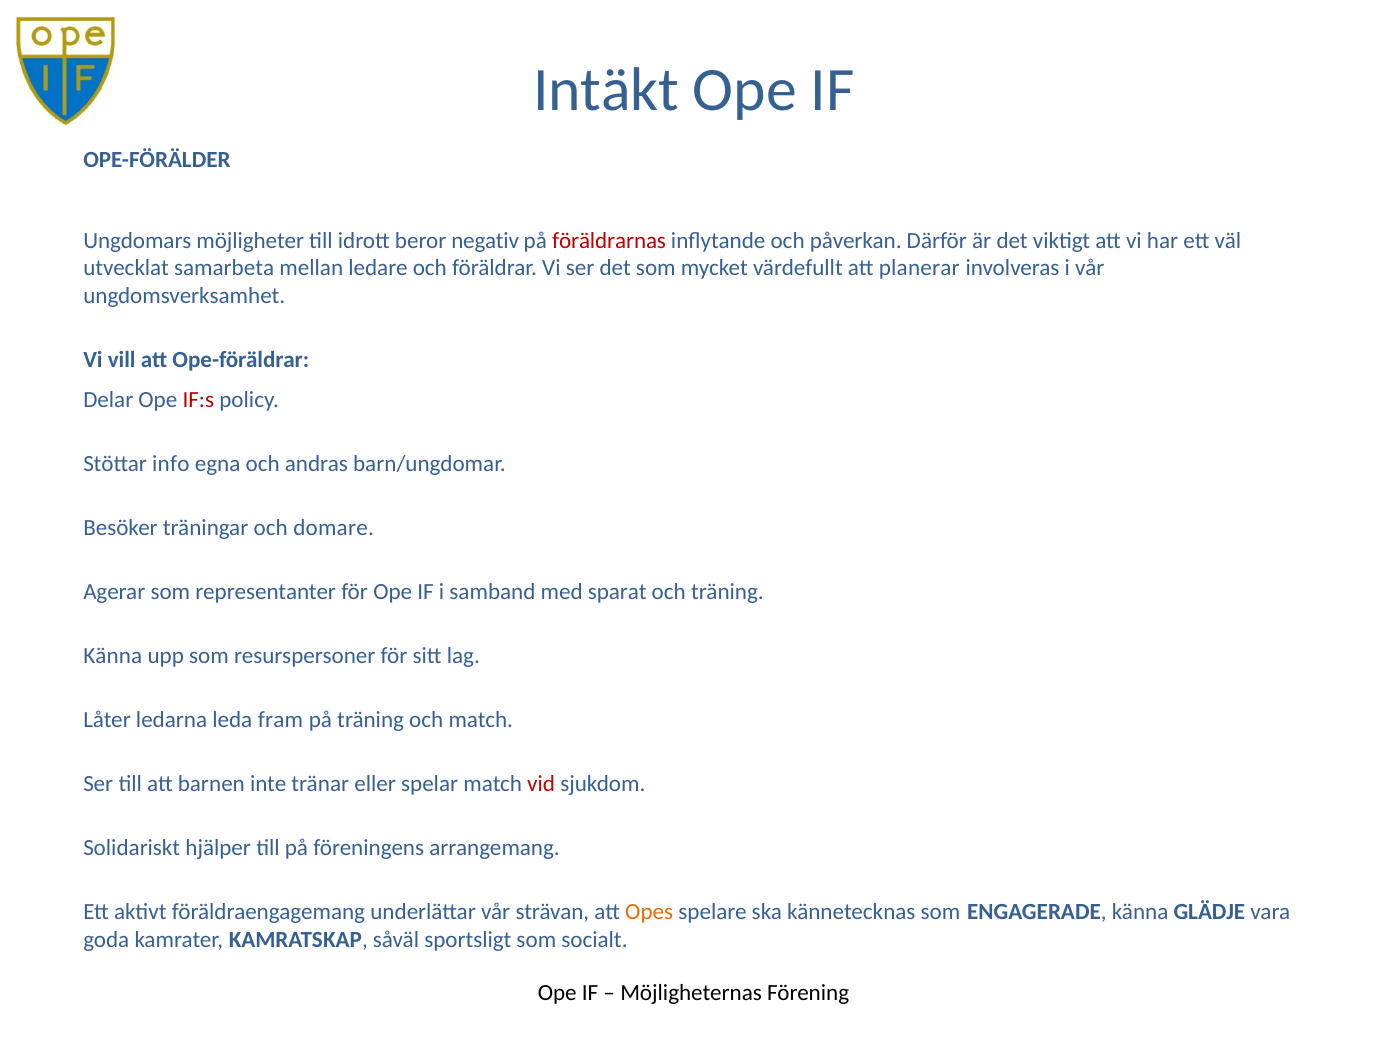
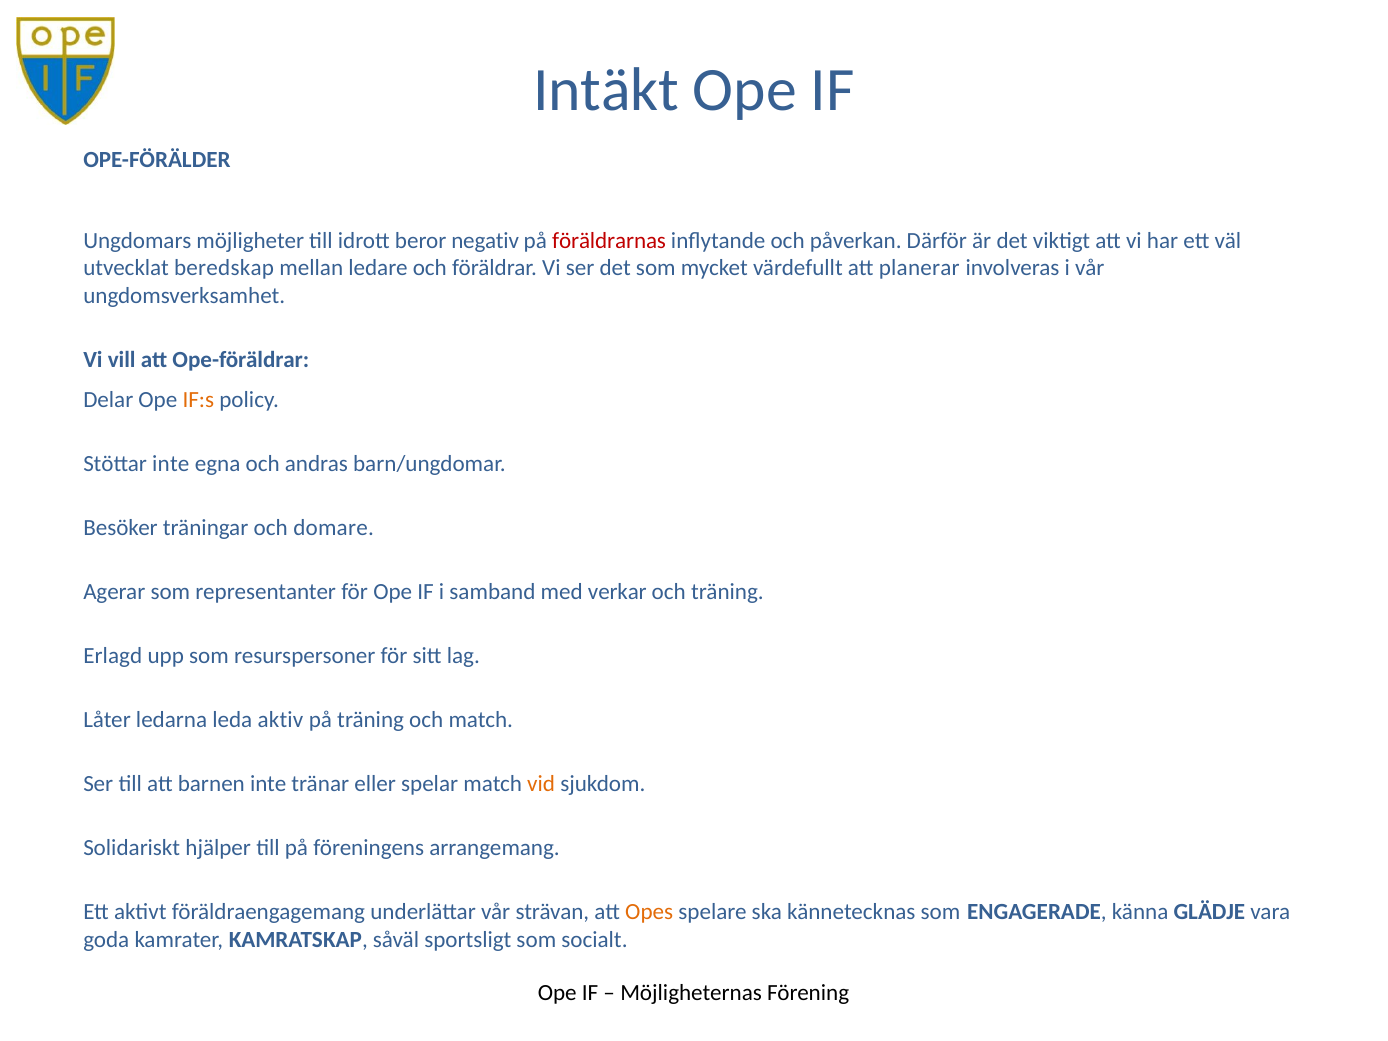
samarbeta: samarbeta -> beredskap (224, 268)
IF:s colour: red -> orange (198, 400)
Stöttar info: info -> inte (171, 464)
sparat: sparat -> verkar (617, 592)
Känna: Känna -> Erlagd (113, 656)
fram: fram -> aktiv (280, 720)
vid colour: red -> orange (541, 784)
